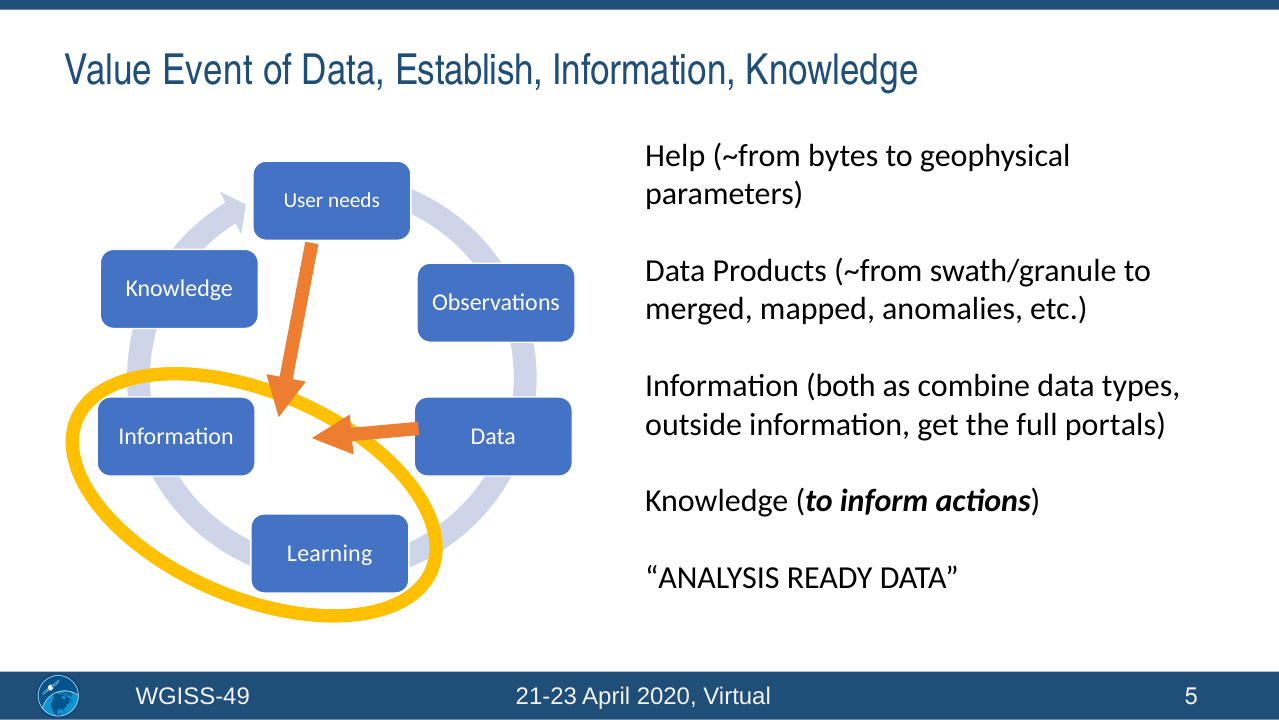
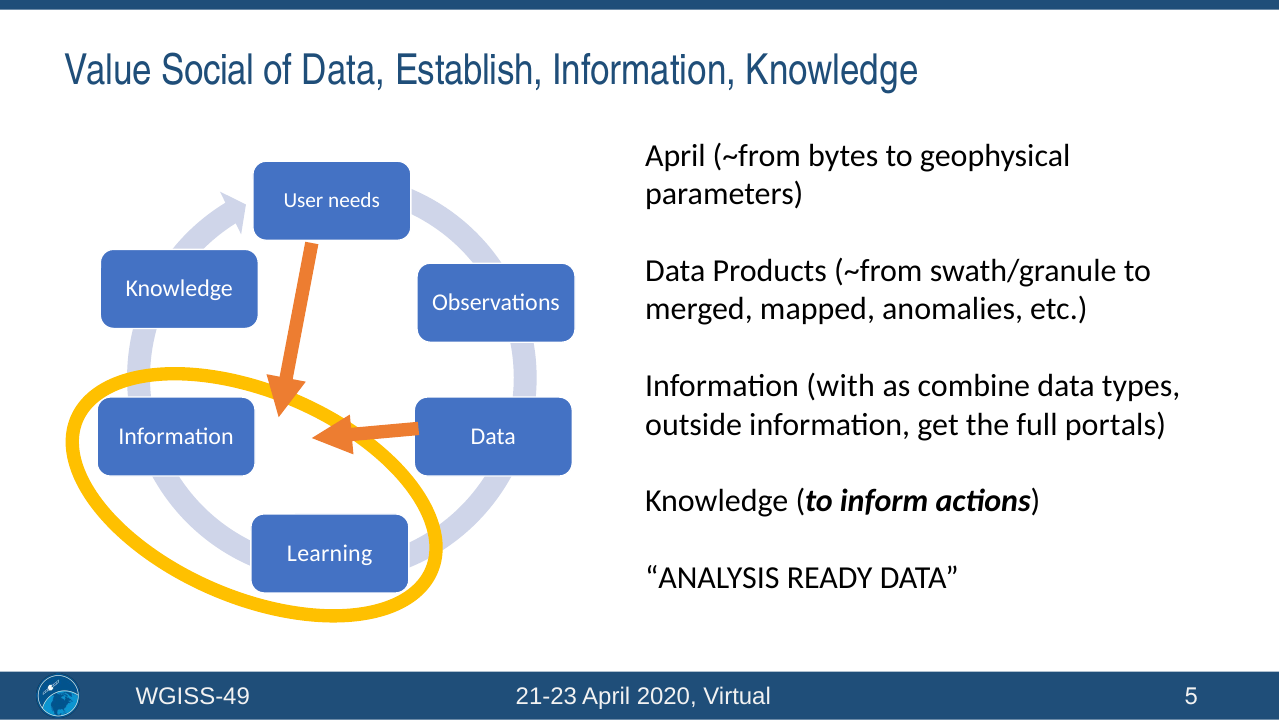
Event: Event -> Social (208, 70)
Help: Help -> April (675, 156)
both: both -> with (841, 386)
